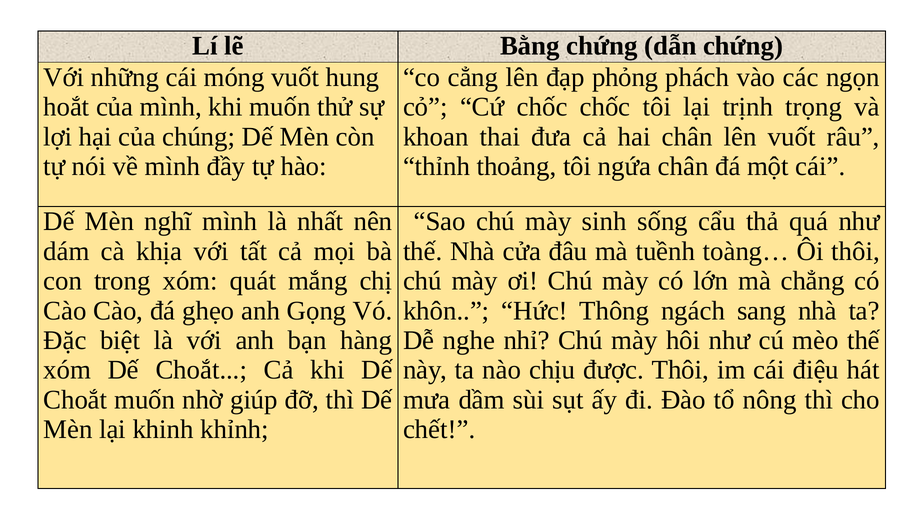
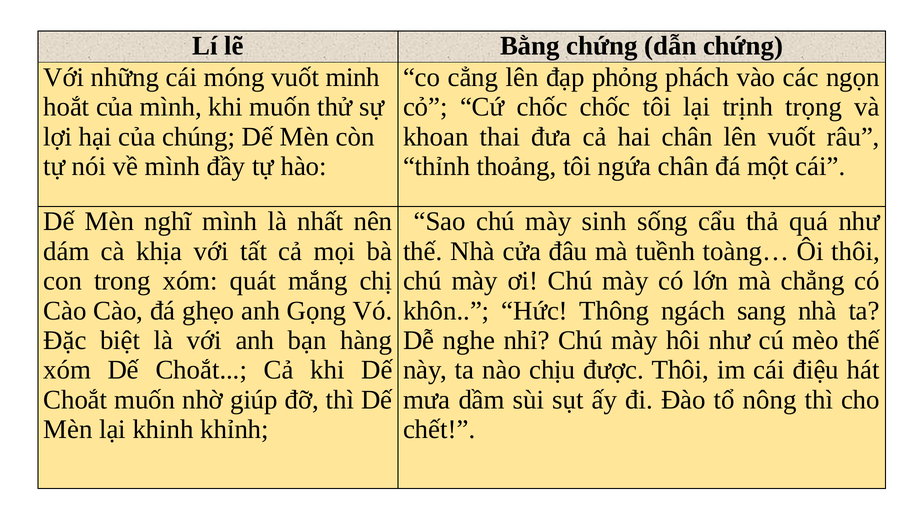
hung: hung -> minh (353, 77)
